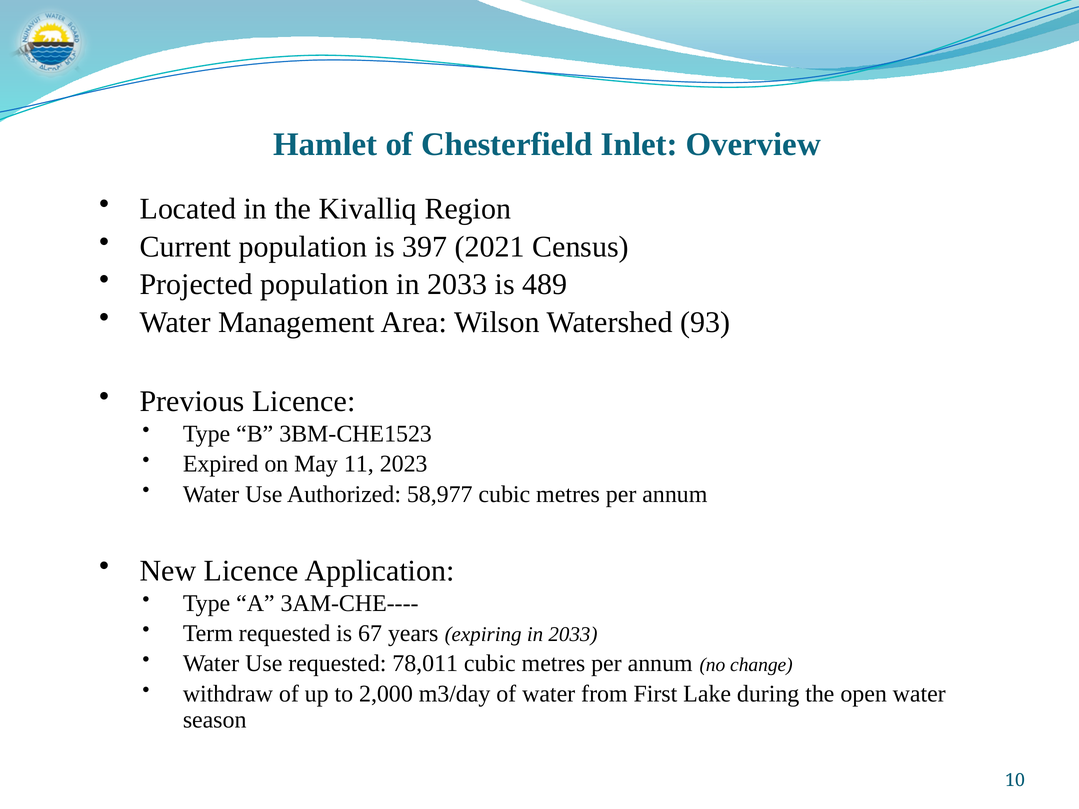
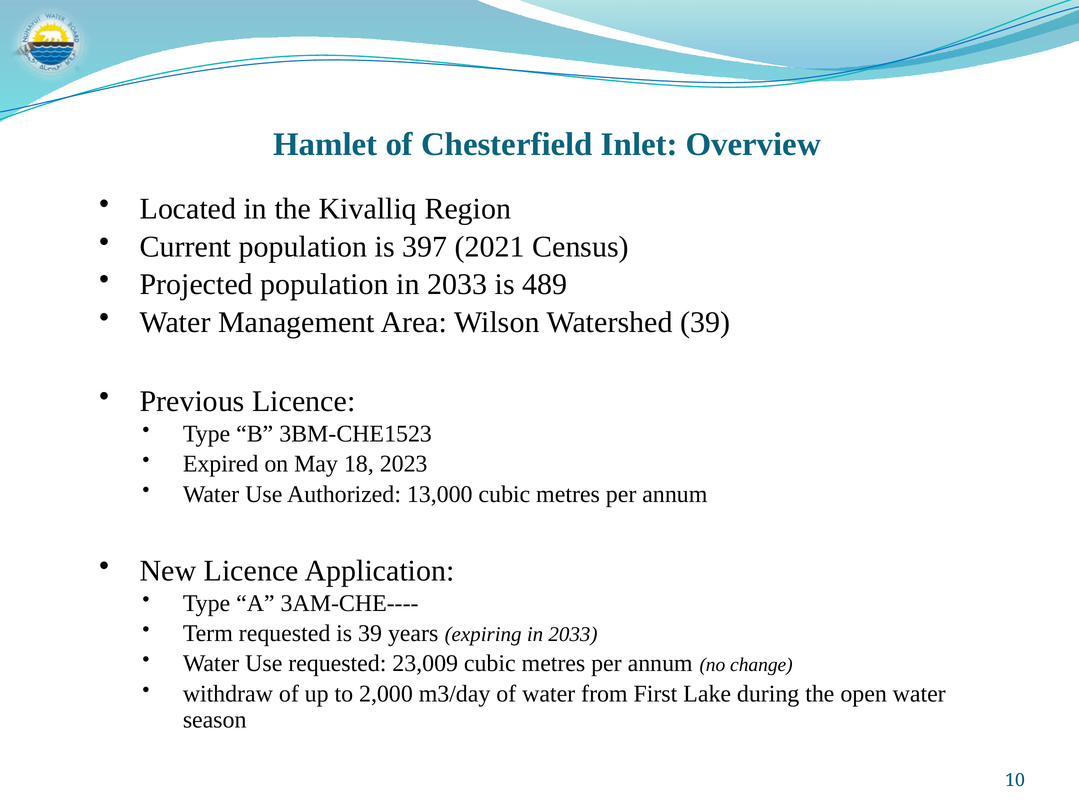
Watershed 93: 93 -> 39 (705, 322)
11: 11 -> 18 (359, 464)
58,977: 58,977 -> 13,000 (440, 494)
is 67: 67 -> 39 (370, 634)
78,011: 78,011 -> 23,009 (425, 664)
